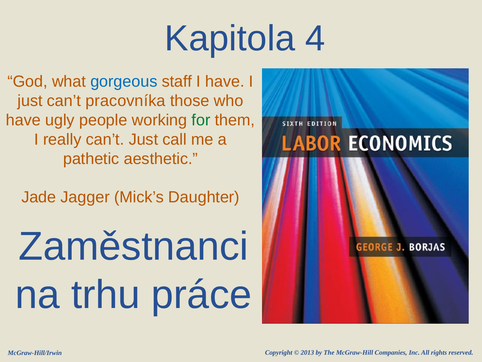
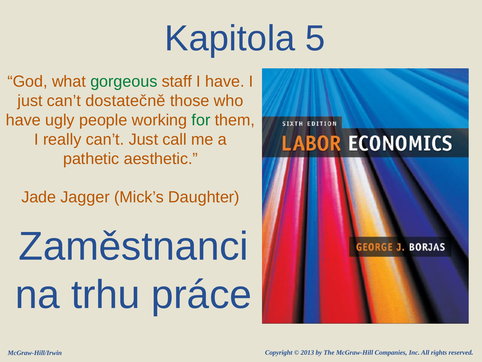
4: 4 -> 5 (315, 39)
gorgeous colour: blue -> green (124, 81)
pracovníka: pracovníka -> dostatečně (125, 101)
